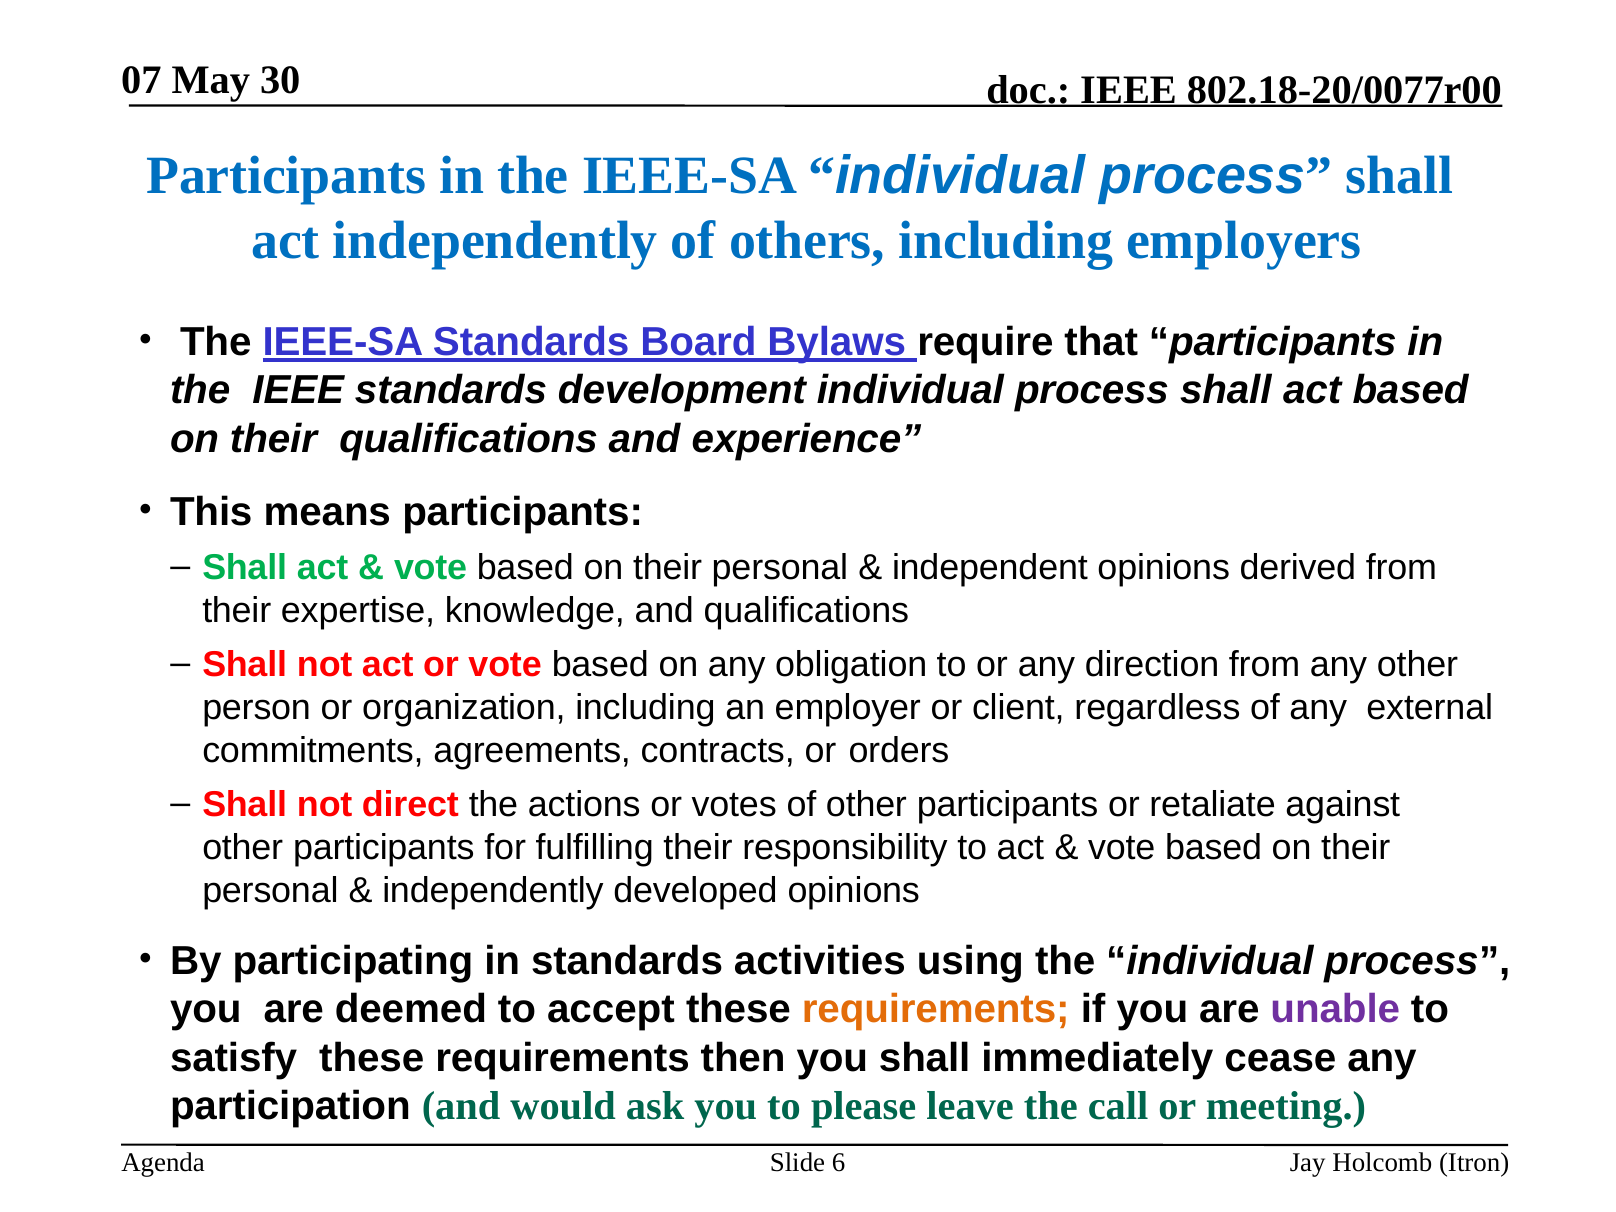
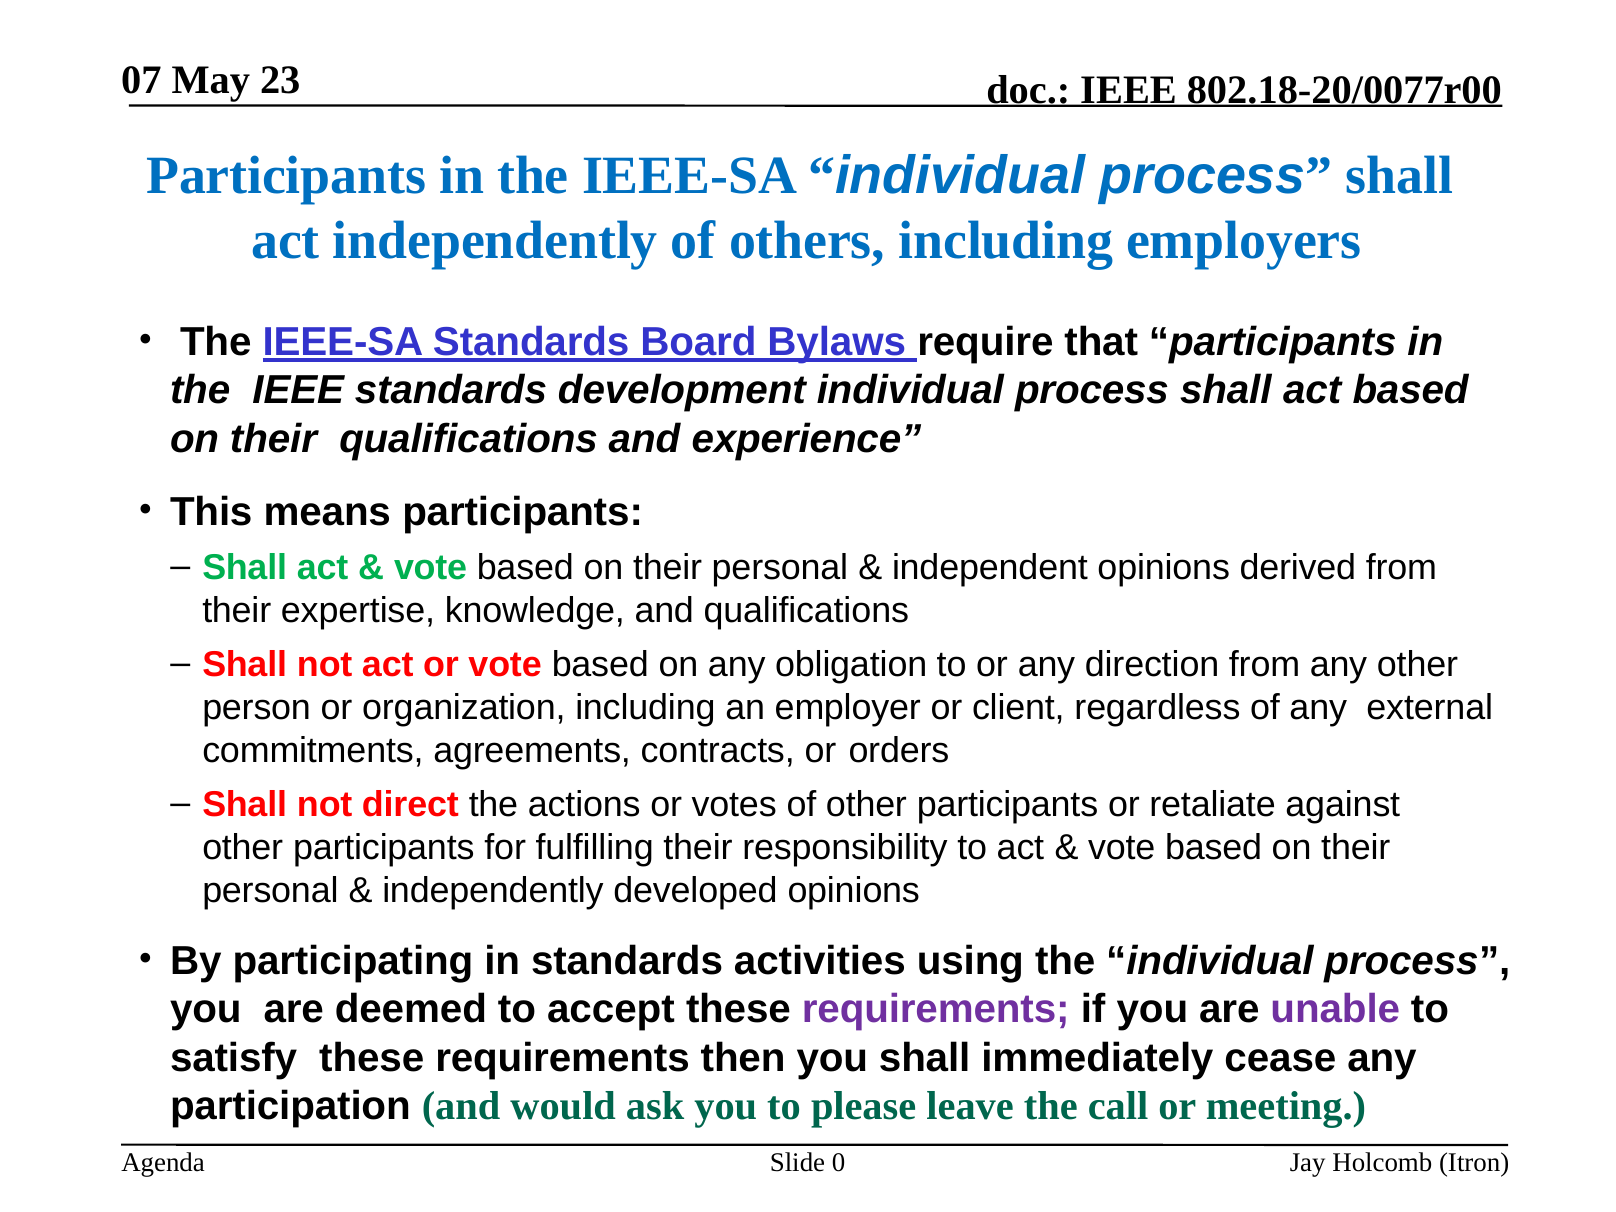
30: 30 -> 23 (280, 81)
requirements colour: orange -> purple (936, 1010)
6: 6 -> 0 (839, 1162)
